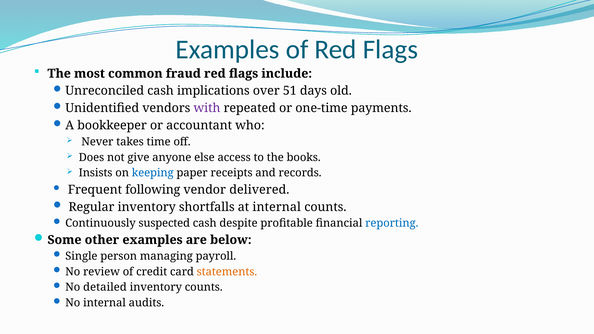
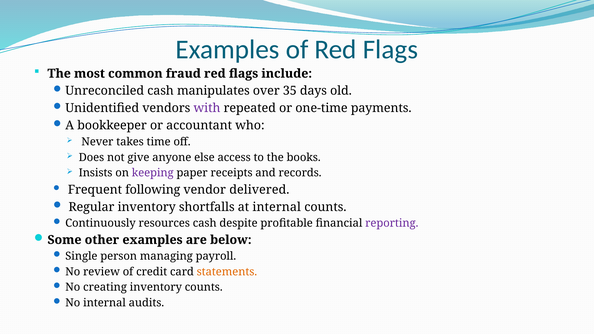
implications: implications -> manipulates (213, 91)
51: 51 -> 35 (290, 91)
keeping colour: blue -> purple (153, 173)
suspected: suspected -> resources (164, 223)
reporting colour: blue -> purple (392, 223)
detailed: detailed -> creating (105, 287)
